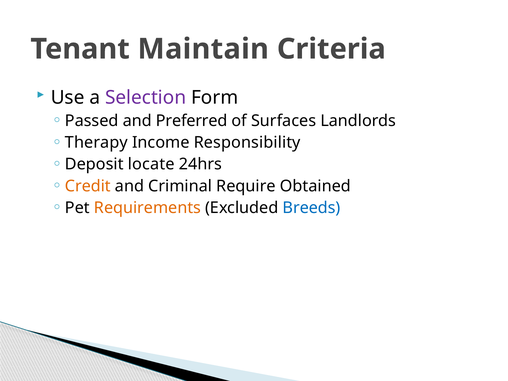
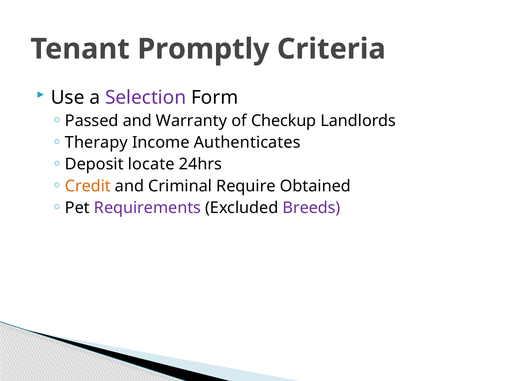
Maintain: Maintain -> Promptly (203, 49)
Preferred: Preferred -> Warranty (192, 121)
Surfaces: Surfaces -> Checkup (284, 121)
Responsibility: Responsibility -> Authenticates (247, 143)
Requirements colour: orange -> purple (147, 208)
Breeds colour: blue -> purple (312, 208)
